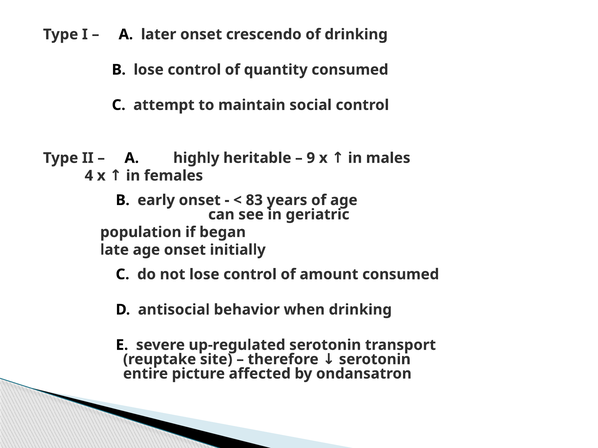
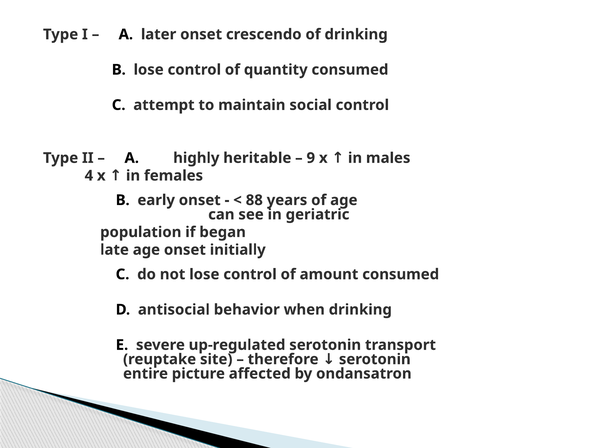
83: 83 -> 88 (254, 200)
